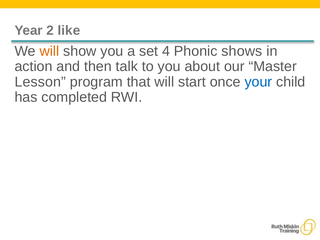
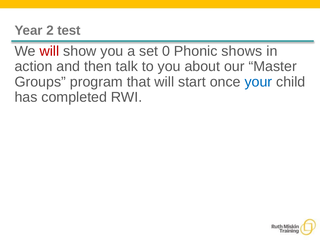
like: like -> test (69, 30)
will colour: orange -> red (49, 51)
4: 4 -> 0 (166, 51)
Lesson: Lesson -> Groups (40, 82)
